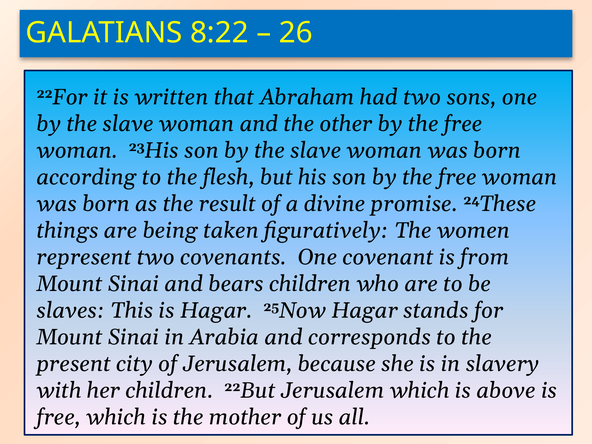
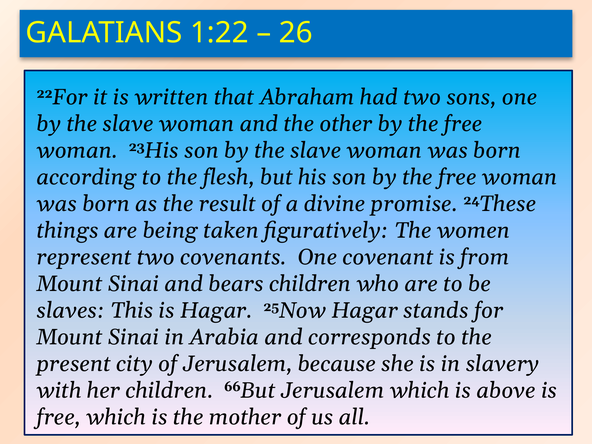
8:22: 8:22 -> 1:22 (219, 33)
children 22: 22 -> 66 (232, 387)
